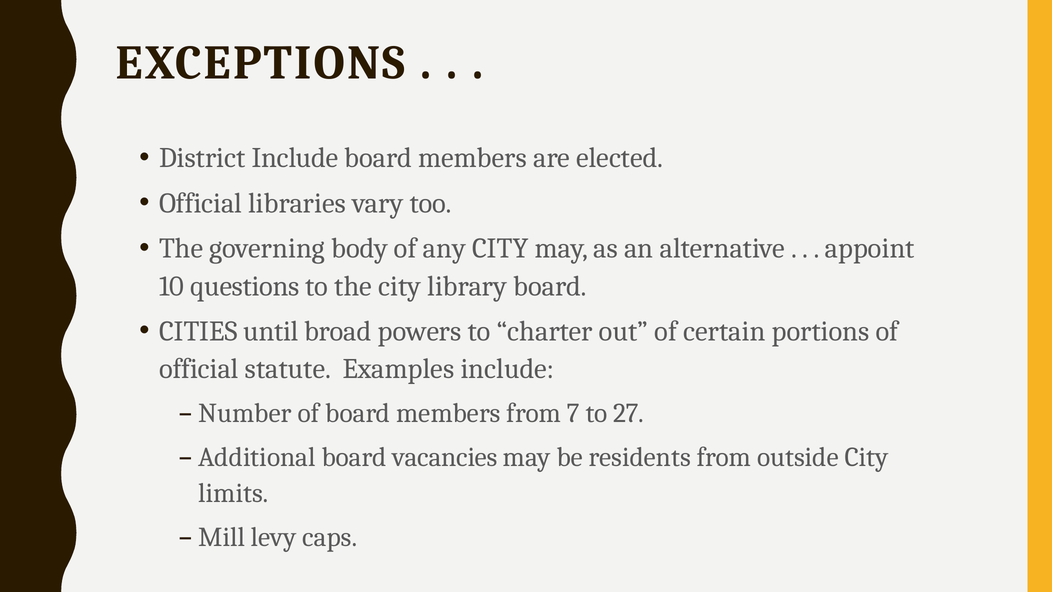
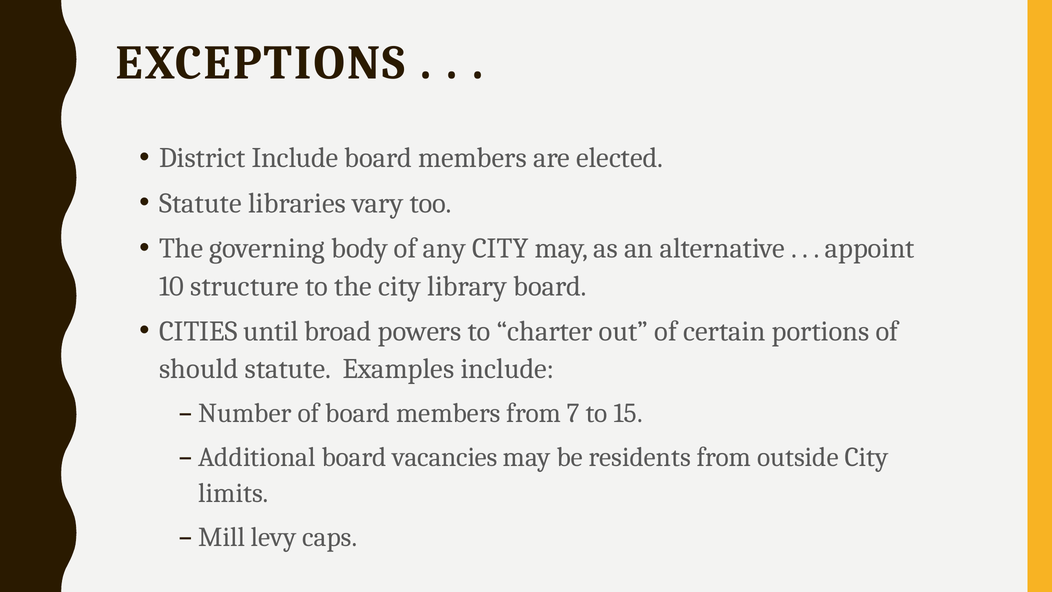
Official: Official -> Statute (200, 203)
questions: questions -> structure (245, 286)
official: official -> should (199, 369)
27: 27 -> 15 (628, 413)
